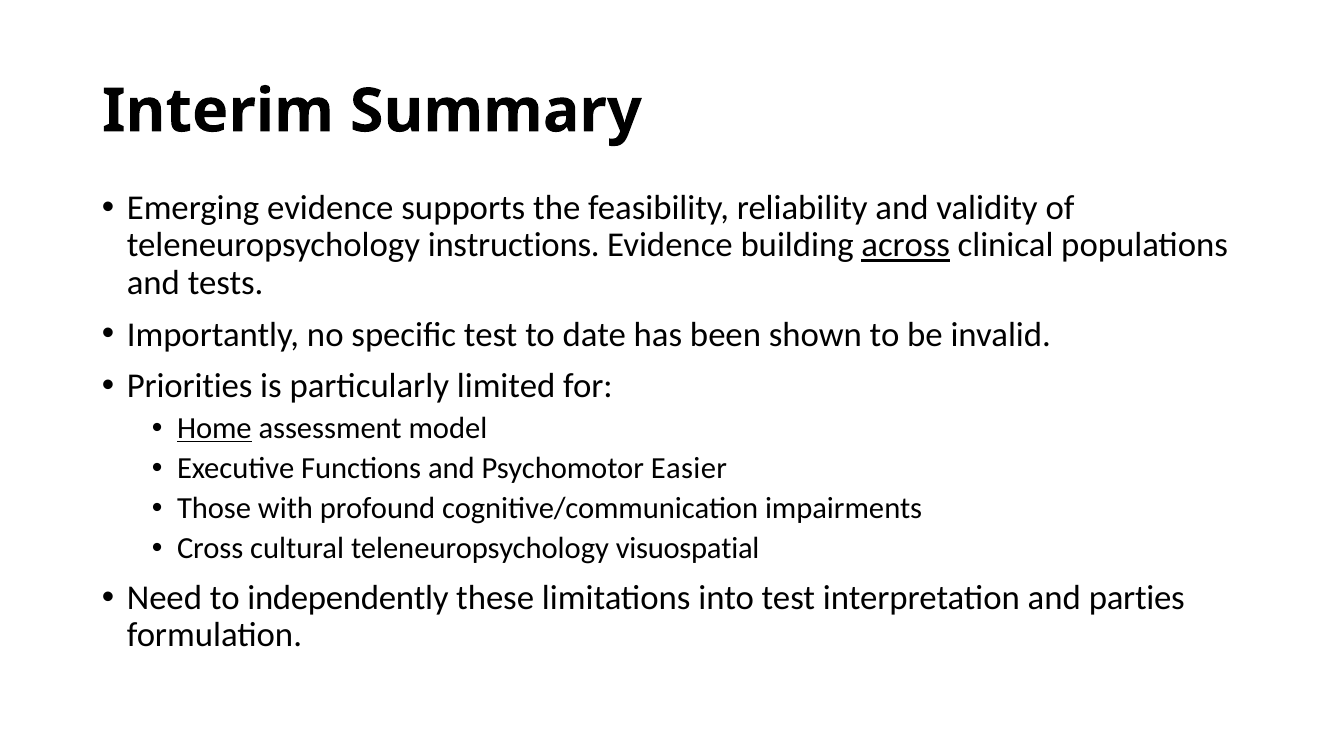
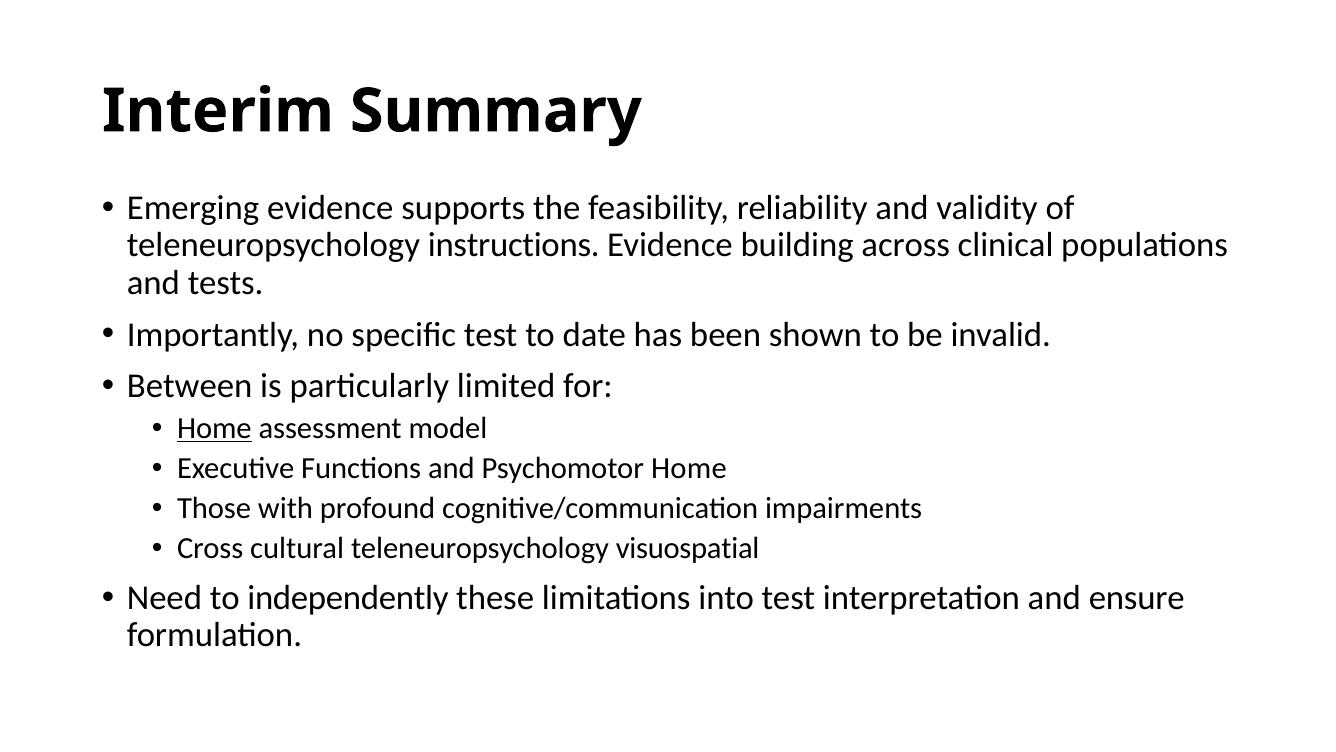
across underline: present -> none (906, 245)
Priorities: Priorities -> Between (190, 386)
Psychomotor Easier: Easier -> Home (689, 468)
parties: parties -> ensure (1137, 597)
